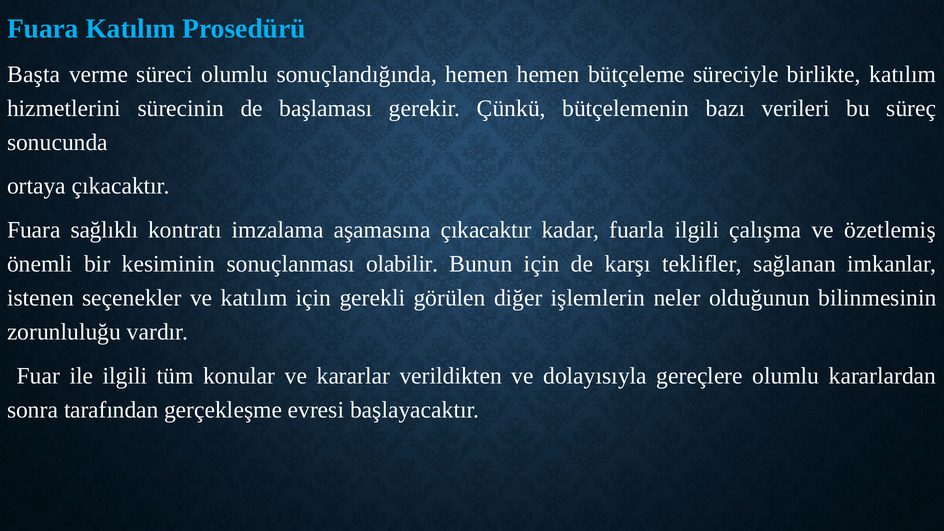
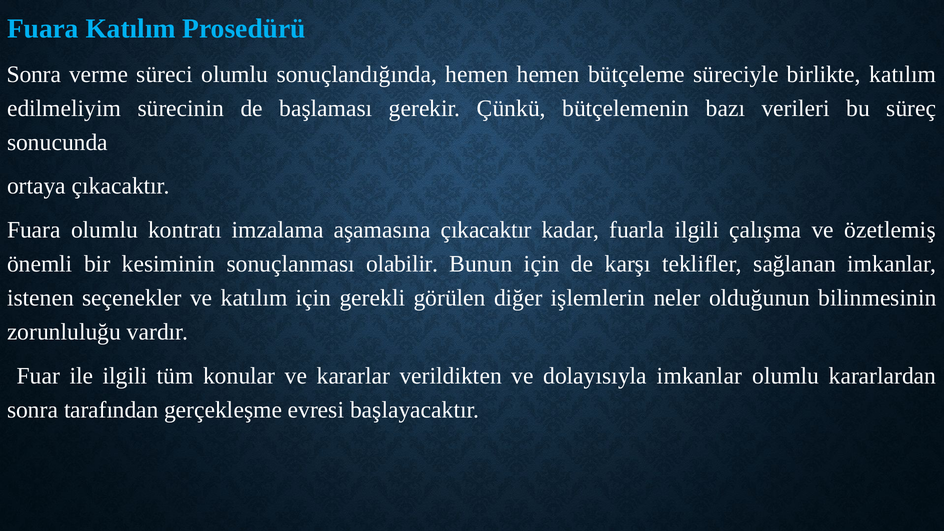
Başta: Başta -> Sonra (34, 74)
hizmetlerini: hizmetlerini -> edilmeliyim (64, 108)
Fuara sağlıklı: sağlıklı -> olumlu (104, 230)
dolayısıyla gereçlere: gereçlere -> imkanlar (699, 376)
